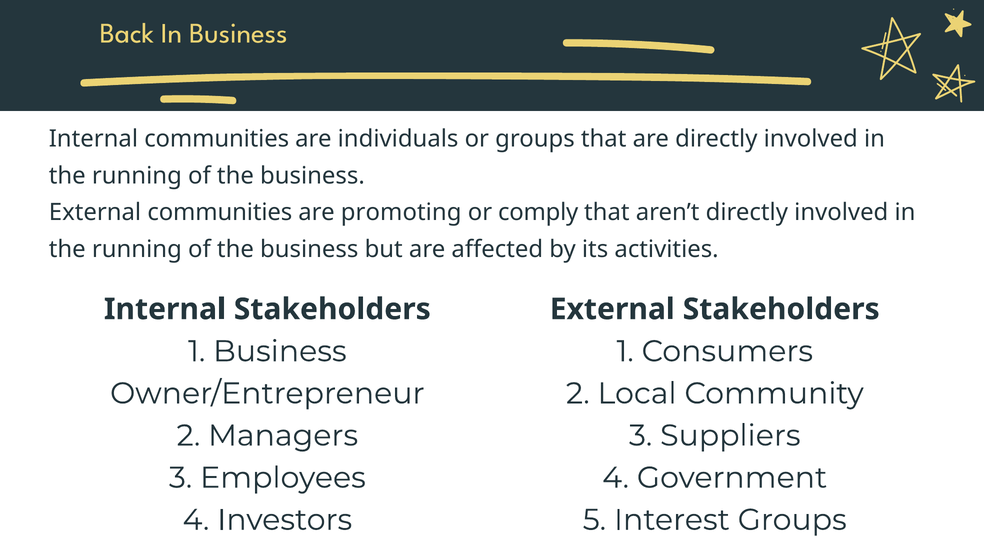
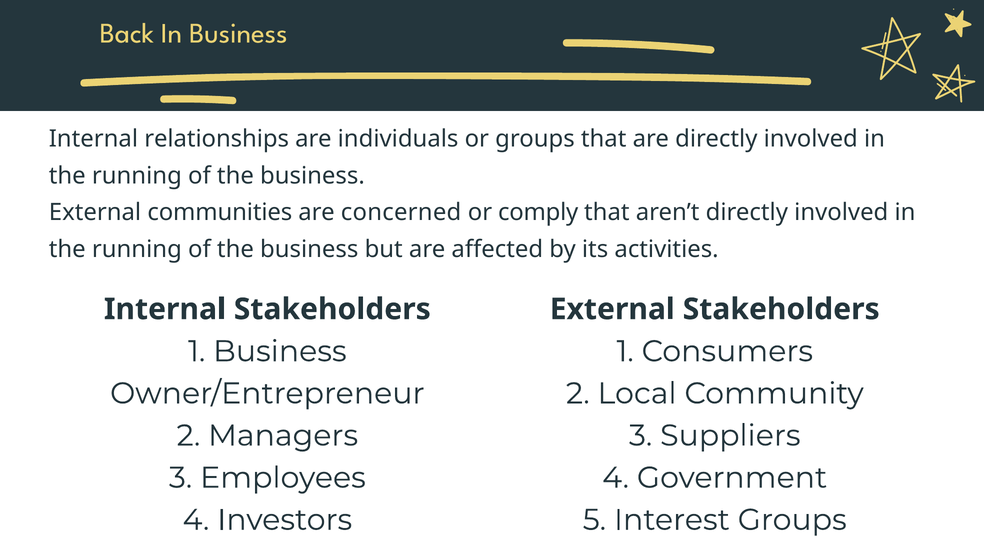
Internal communities: communities -> relationships (217, 139)
promoting: promoting -> concerned (401, 212)
